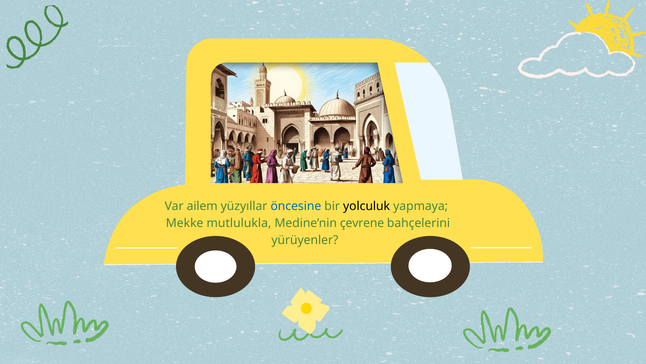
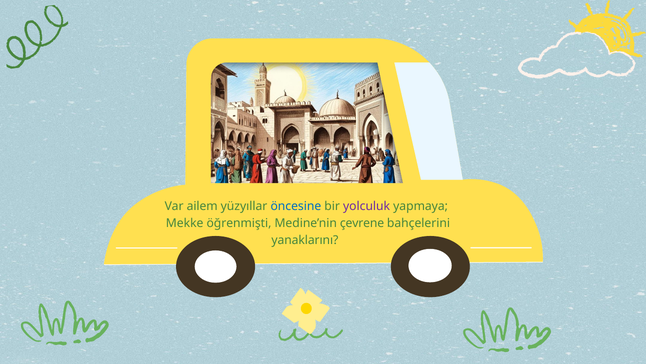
yolculuk colour: black -> purple (367, 206)
mutlulukla: mutlulukla -> öğrenmişti (239, 223)
yürüyenler: yürüyenler -> yanaklarını (305, 240)
